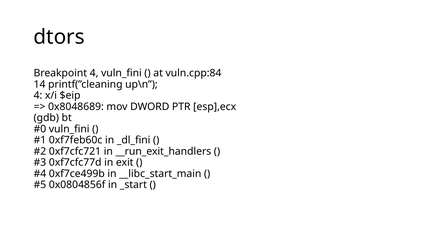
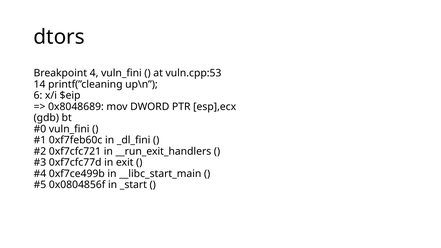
vuln.cpp:84: vuln.cpp:84 -> vuln.cpp:53 (193, 73)
4: 4 -> 6 (38, 96)
